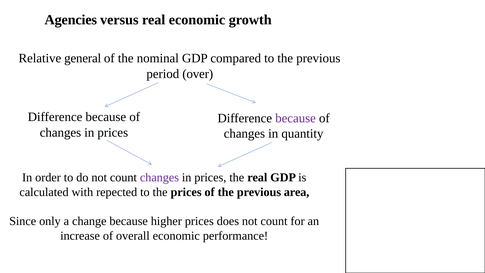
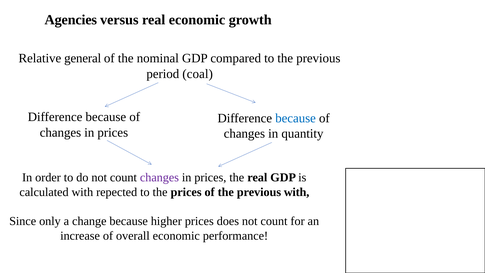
over: over -> coal (198, 74)
because colour: purple -> blue (296, 118)
previous area: area -> with (297, 192)
